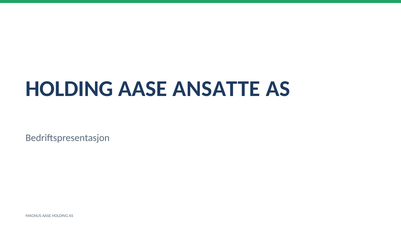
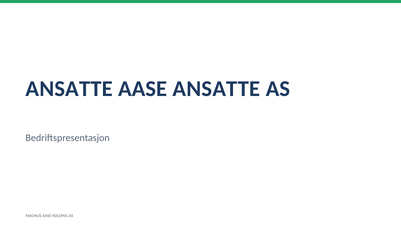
HOLDING: HOLDING -> ANSATTE (69, 89)
